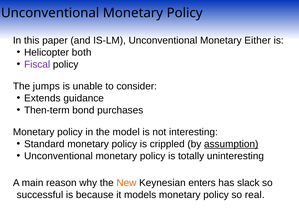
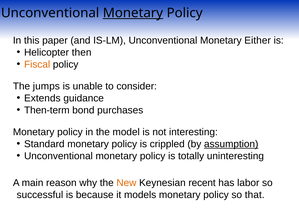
Monetary underline: none -> present (133, 13)
both: both -> then (82, 52)
Fiscal colour: purple -> orange (37, 64)
enters: enters -> recent (202, 183)
slack: slack -> labor (248, 183)
real: real -> that (255, 195)
